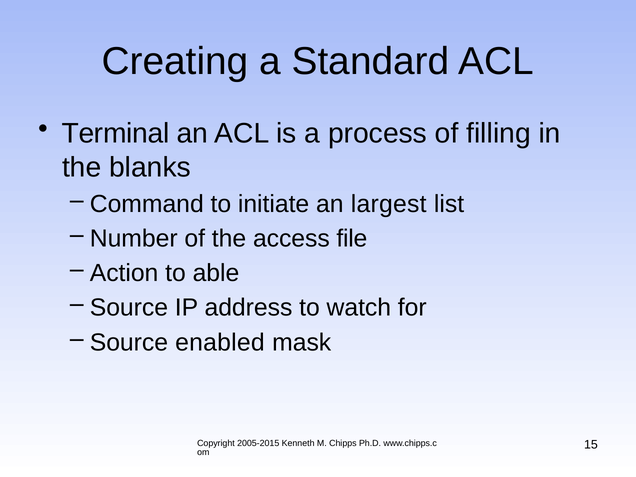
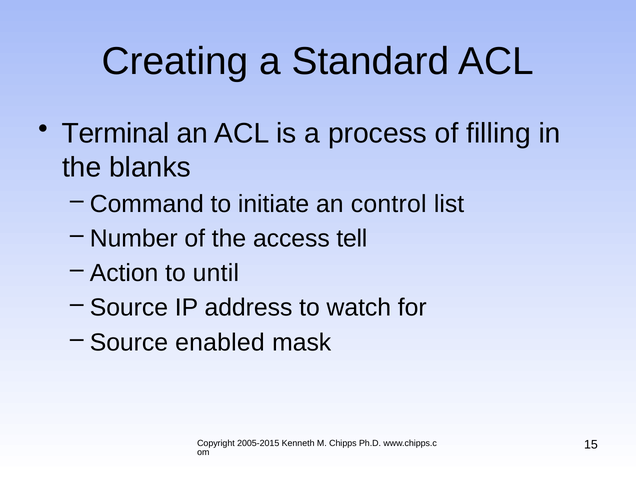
largest: largest -> control (389, 204)
file: file -> tell (352, 239)
able: able -> until (216, 273)
